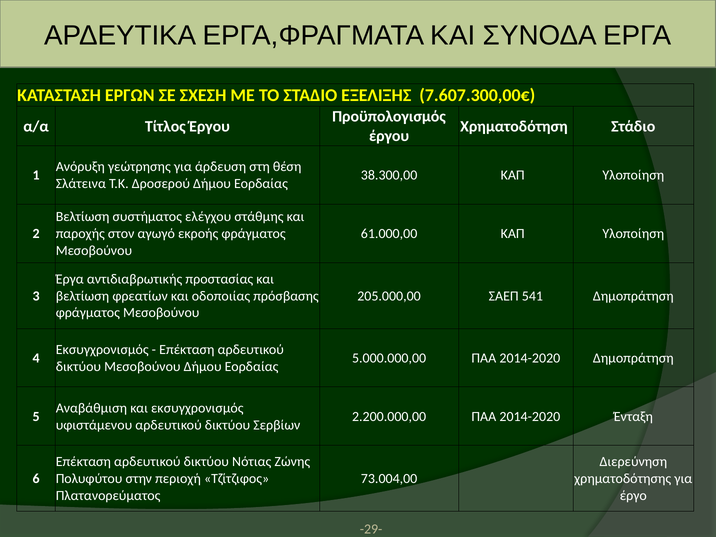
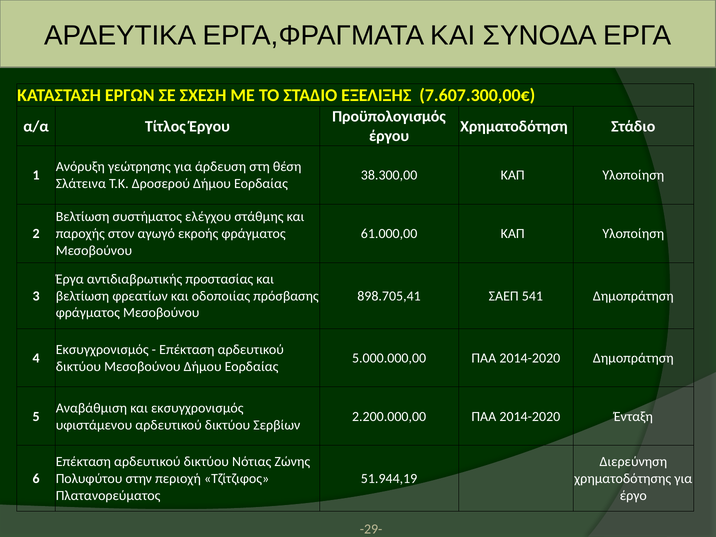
205.000,00: 205.000,00 -> 898.705,41 (389, 296)
73.004,00: 73.004,00 -> 51.944,19 (389, 479)
